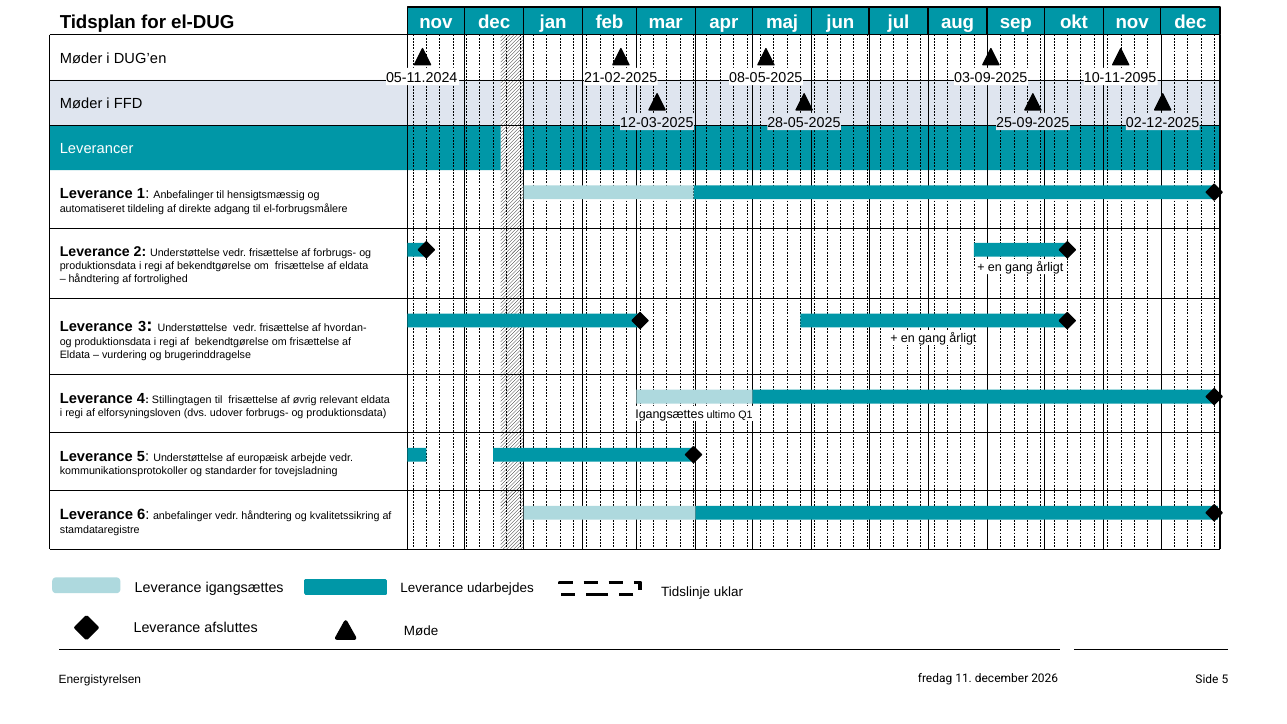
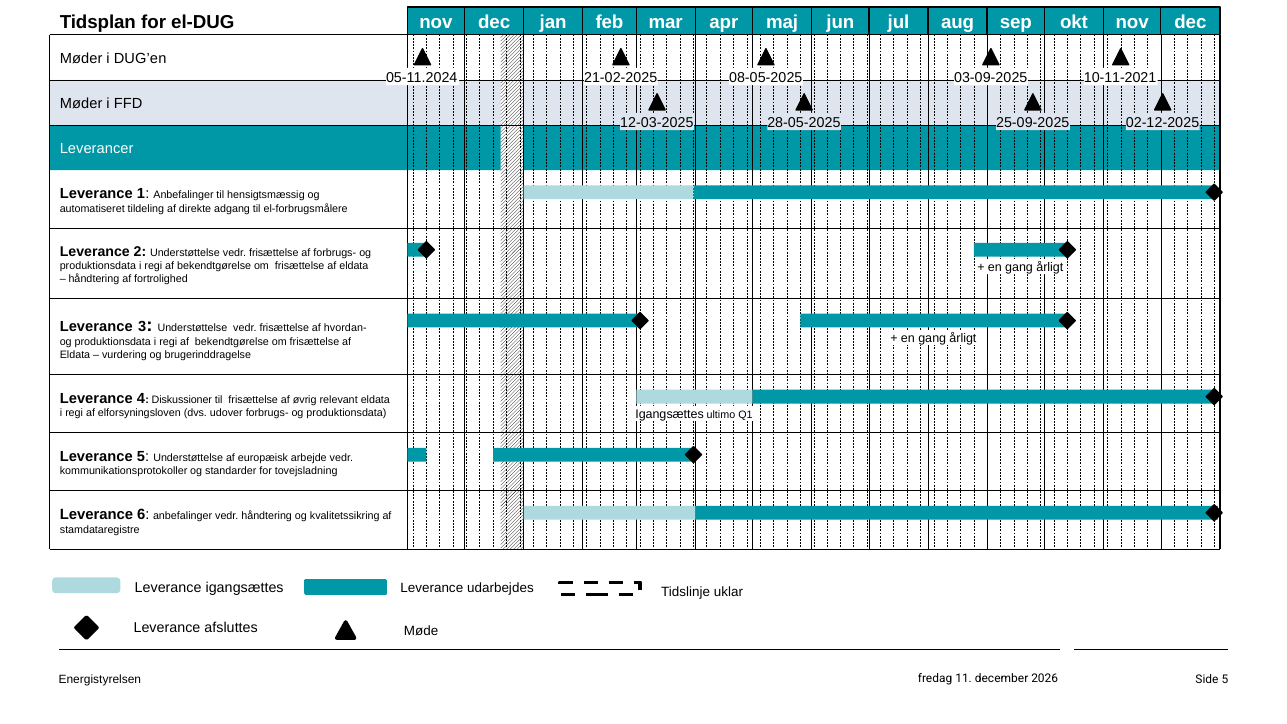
10-11-2095: 10-11-2095 -> 10-11-2021 (1120, 77)
Stillingtagen: Stillingtagen -> Diskussioner (182, 399)
